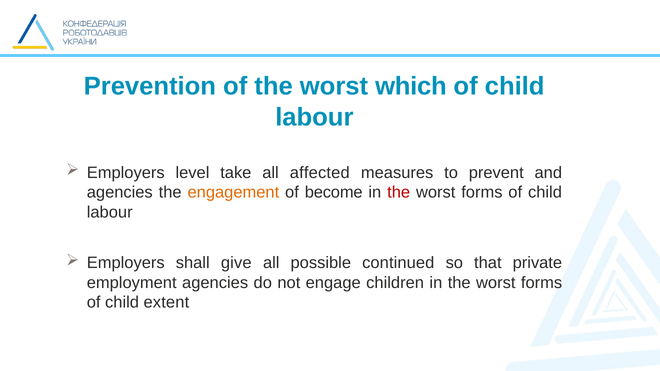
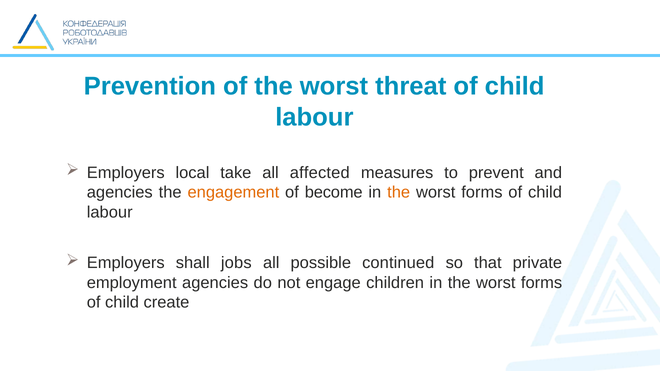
which: which -> threat (411, 87)
level: level -> local (192, 173)
the colour: red -> orange (399, 193)
give: give -> jobs (236, 263)
extent: extent -> create (166, 303)
